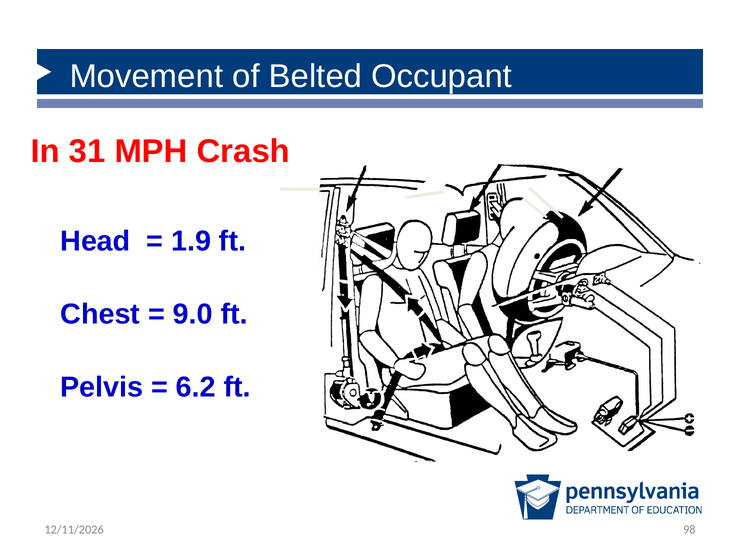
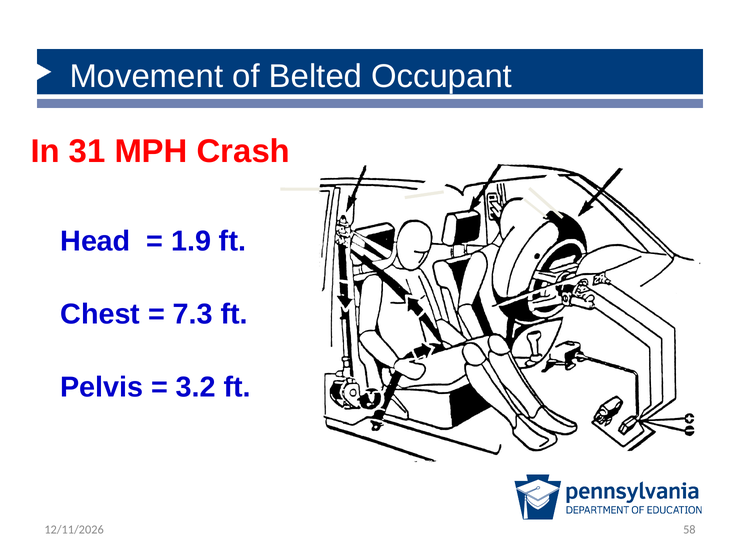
9.0: 9.0 -> 7.3 (193, 314)
6.2: 6.2 -> 3.2 (196, 387)
98: 98 -> 58 (689, 530)
